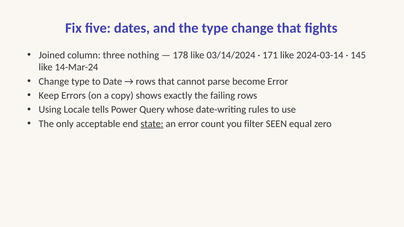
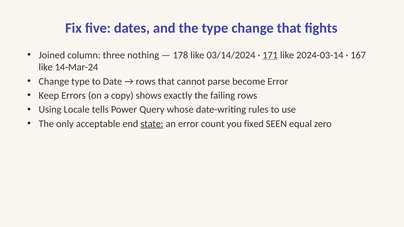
171 underline: none -> present (270, 55)
145: 145 -> 167 (358, 55)
filter: filter -> fixed (254, 124)
